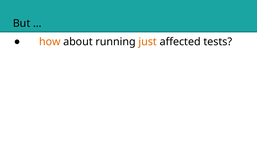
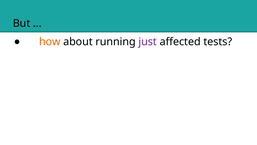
just colour: orange -> purple (148, 42)
